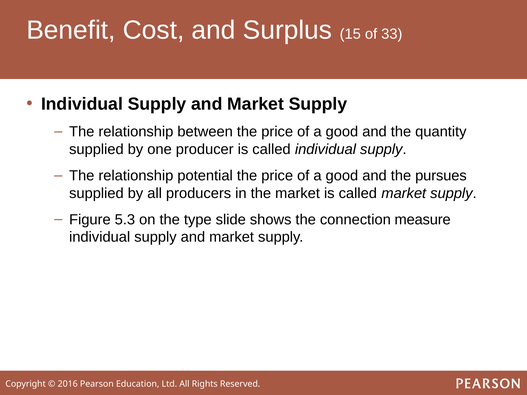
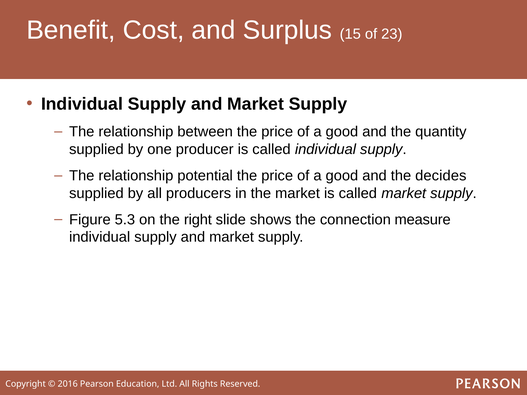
33: 33 -> 23 (392, 34)
pursues: pursues -> decides (441, 176)
type: type -> right (198, 220)
